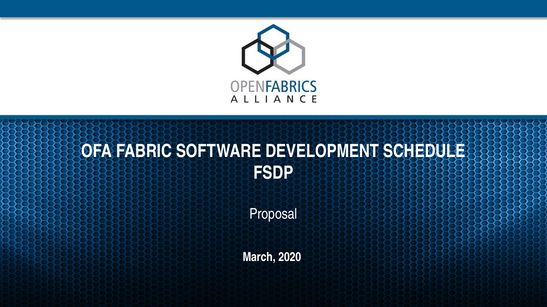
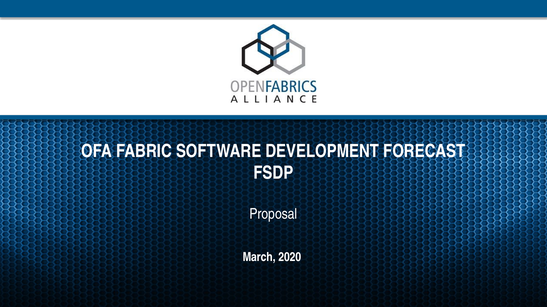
SCHEDULE: SCHEDULE -> FORECAST (424, 151)
